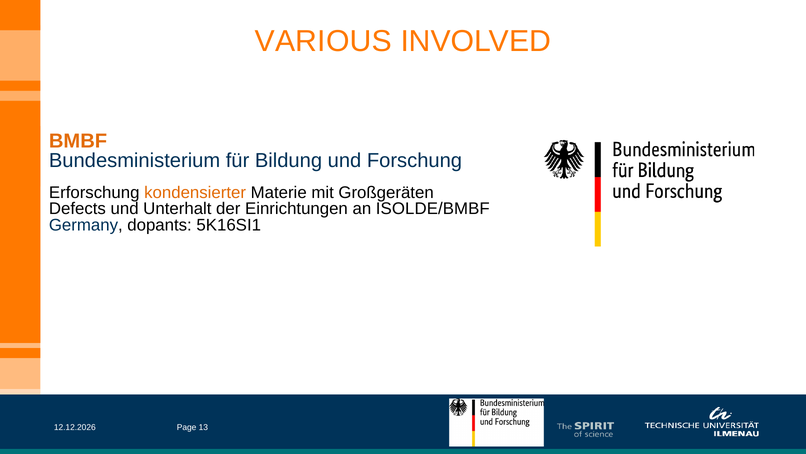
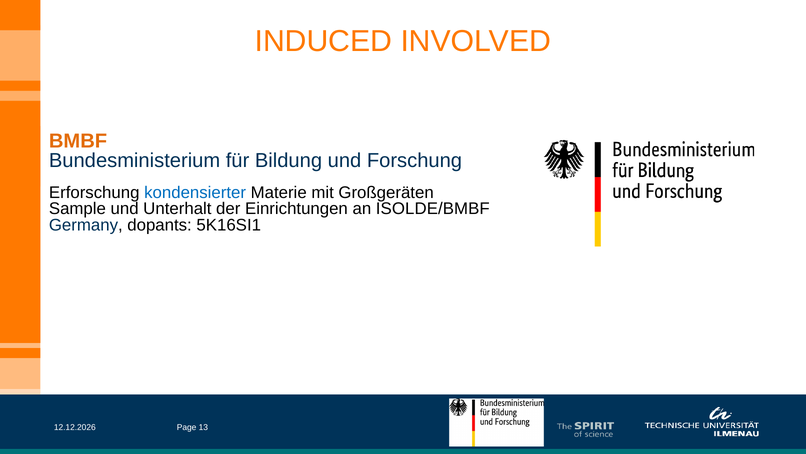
VARIOUS: VARIOUS -> INDUCED (323, 41)
kondensierter colour: orange -> blue (195, 193)
Defects: Defects -> Sample (77, 209)
